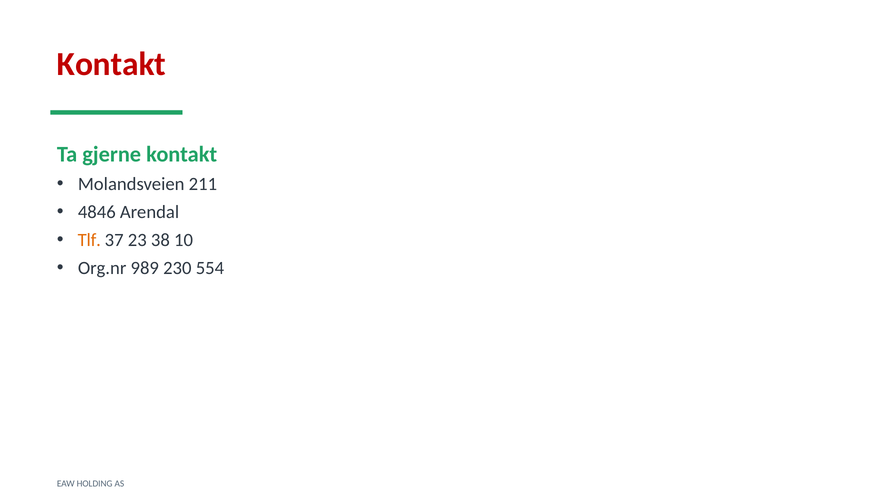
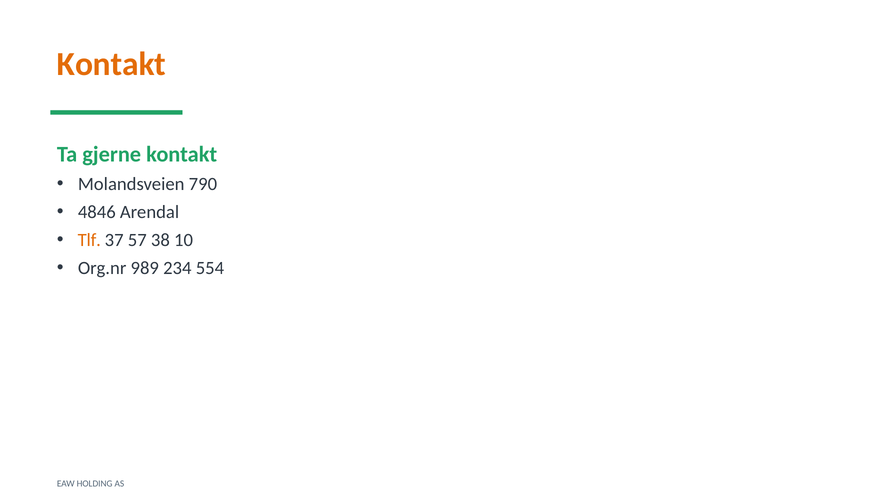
Kontakt colour: red -> orange (111, 64)
211: 211 -> 790 (203, 184)
23: 23 -> 57 (137, 240)
230: 230 -> 234 (177, 268)
